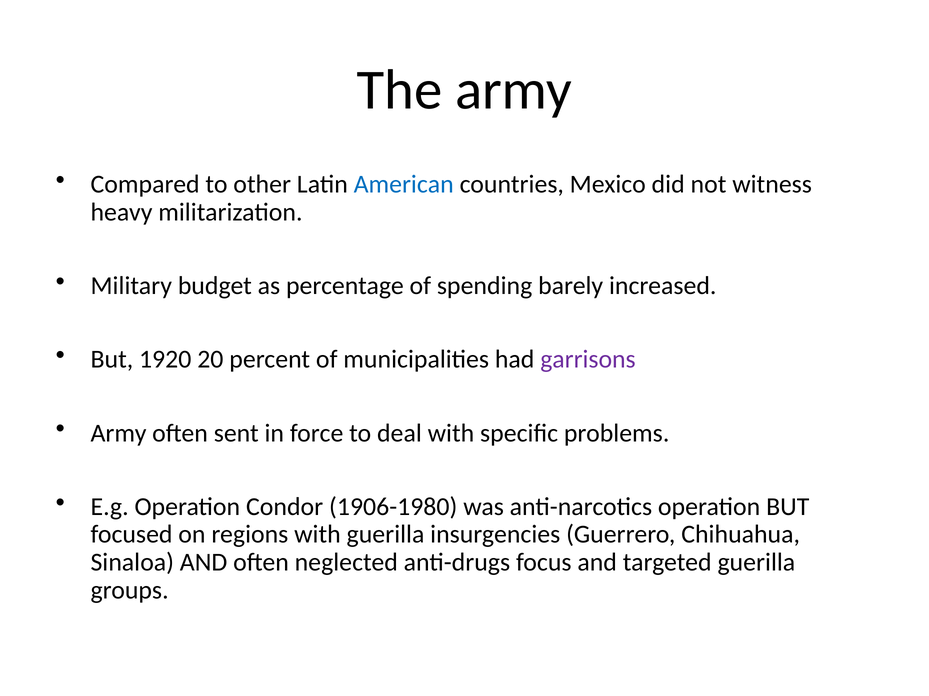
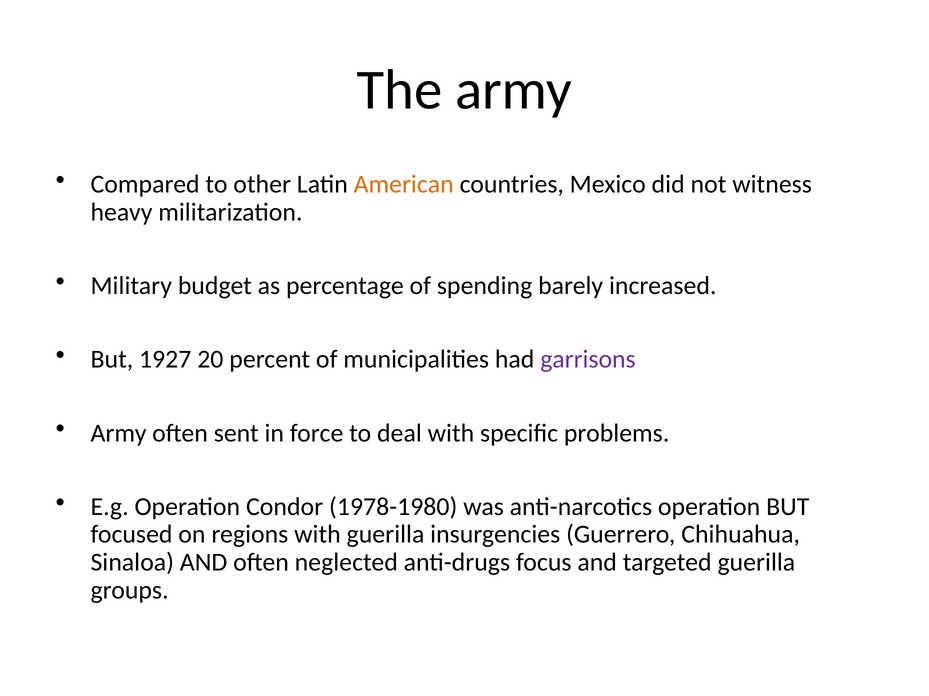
American colour: blue -> orange (404, 185)
1920: 1920 -> 1927 (165, 360)
1906-1980: 1906-1980 -> 1978-1980 (393, 507)
